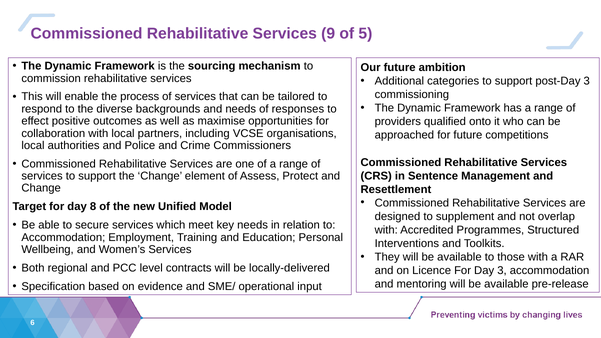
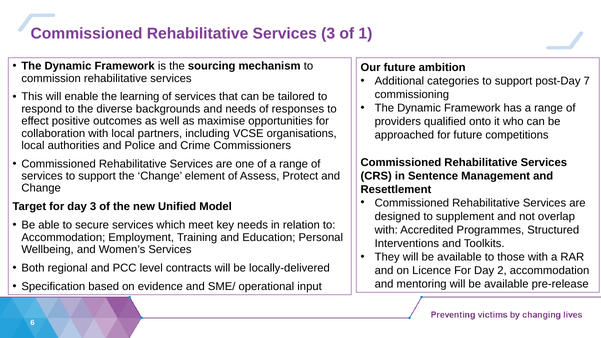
Services 9: 9 -> 3 (328, 34)
5: 5 -> 1 (365, 34)
post-Day 3: 3 -> 7 (587, 81)
process: process -> learning (140, 97)
day 8: 8 -> 3 (93, 207)
Day 3: 3 -> 2 (502, 270)
